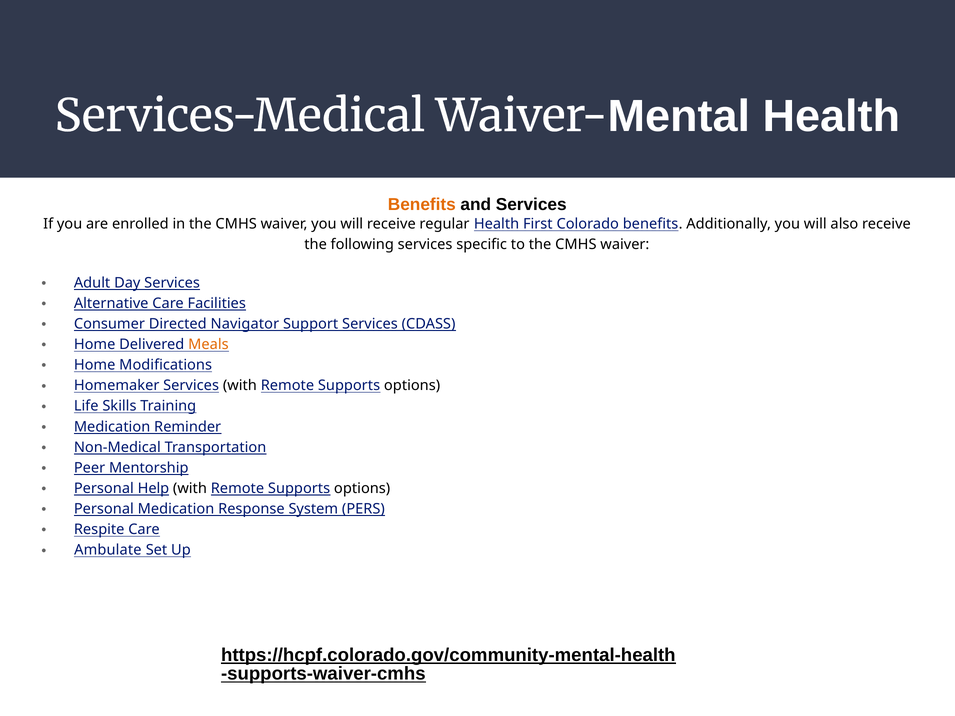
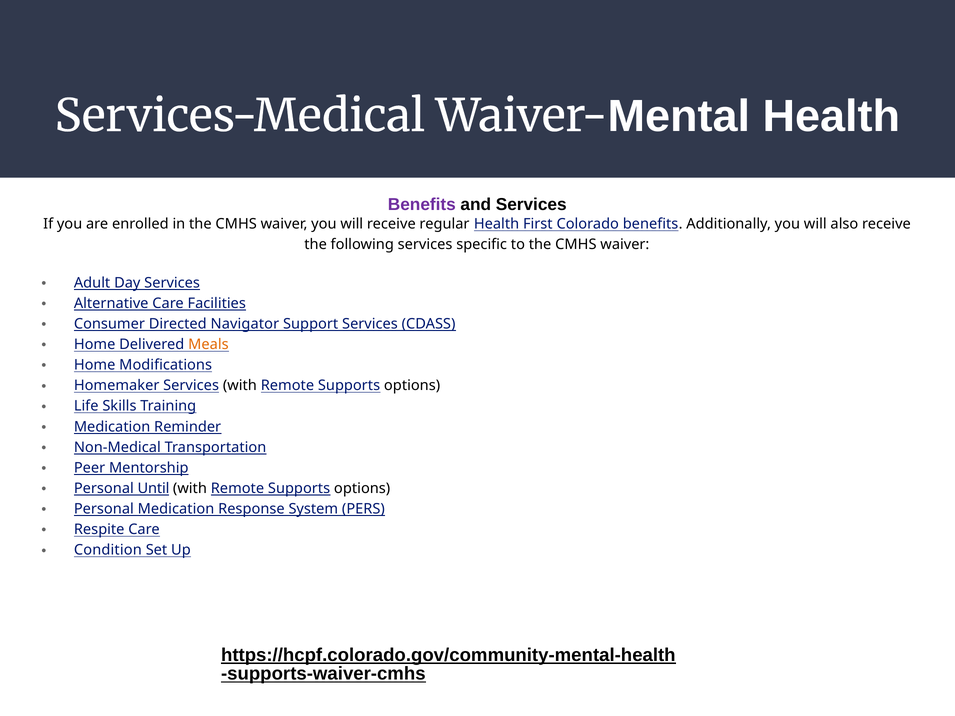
Benefits colour: orange -> purple (422, 205)
Help: Help -> Until (153, 489)
Ambulate: Ambulate -> Condition (108, 550)
